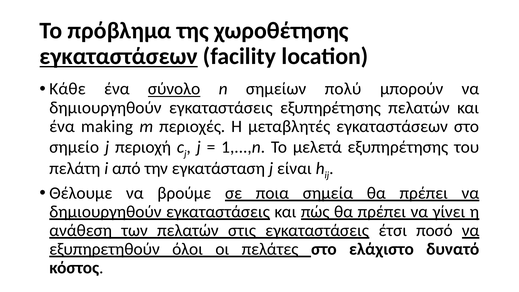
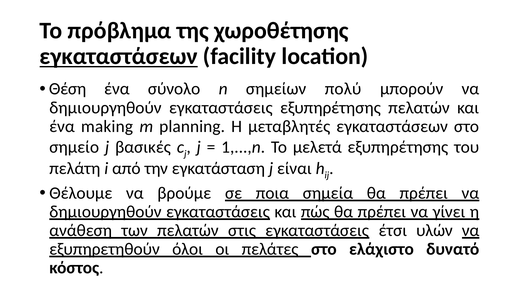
Κάθε: Κάθε -> Θέση (68, 89)
σύνολο underline: present -> none (174, 89)
περιοχές: περιοχές -> planning (192, 126)
περιοχή: περιοχή -> βασικές (143, 147)
ποσό: ποσό -> υλών (434, 230)
